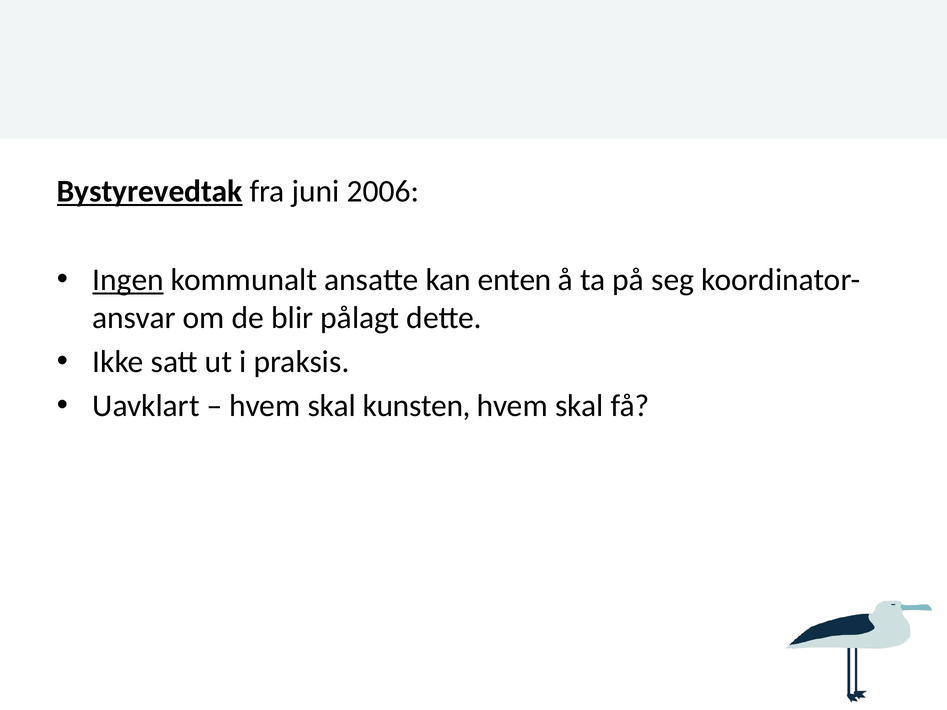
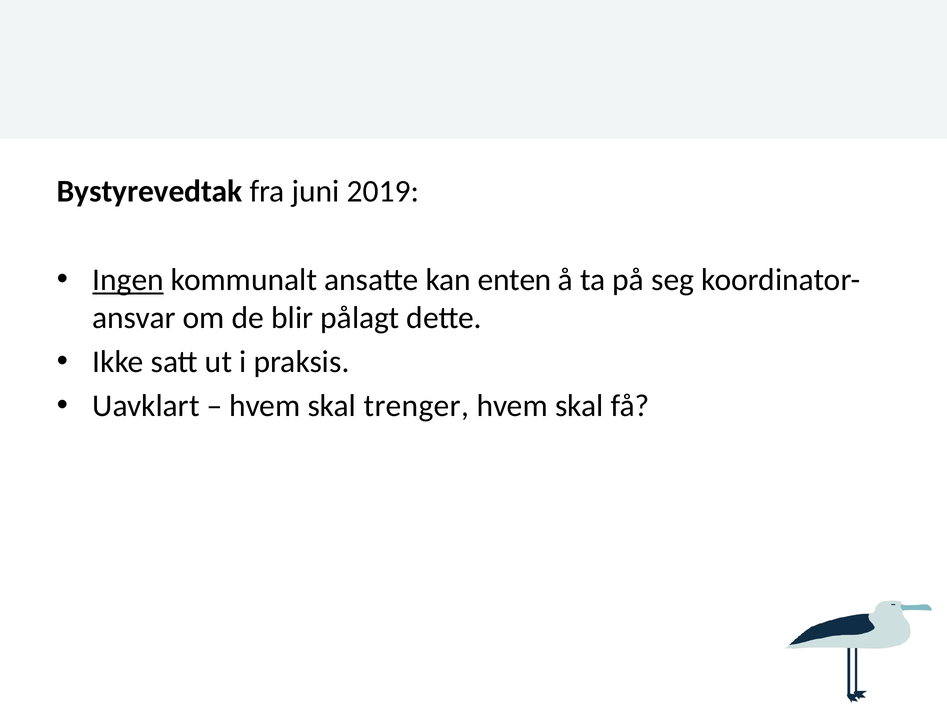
Bystyrevedtak underline: present -> none (150, 192)
2006: 2006 -> 2019 (383, 192)
kunsten: kunsten -> trenger (416, 406)
